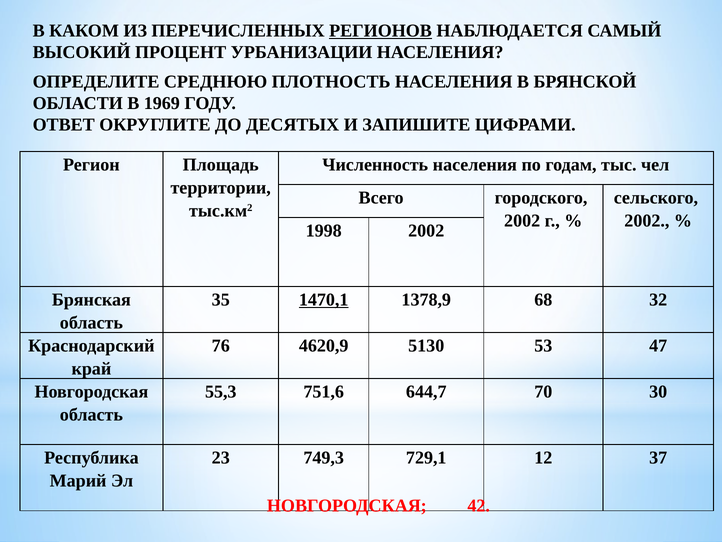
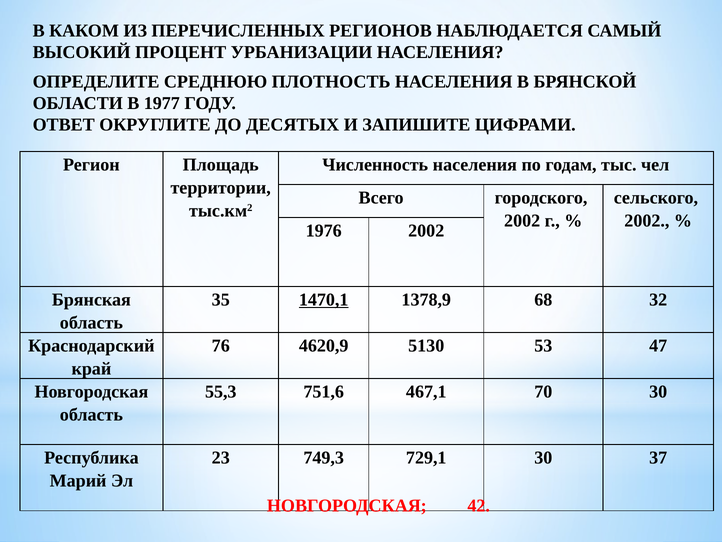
РЕГИОНОВ underline: present -> none (381, 31)
1969: 1969 -> 1977 (162, 103)
1998: 1998 -> 1976 (324, 231)
644,7: 644,7 -> 467,1 (426, 391)
729,1 12: 12 -> 30 (543, 457)
